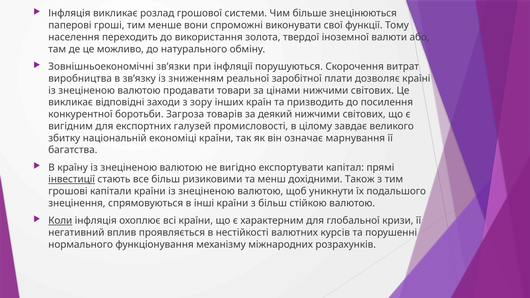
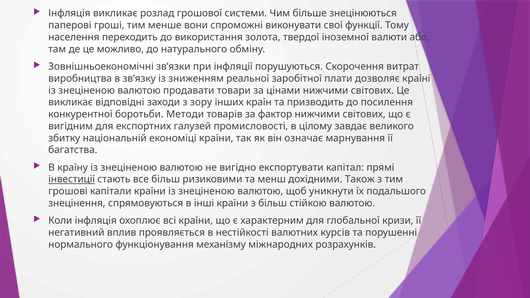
Загроза: Загроза -> Методи (185, 114)
деякий: деякий -> фактор (275, 114)
Коли underline: present -> none (60, 221)
